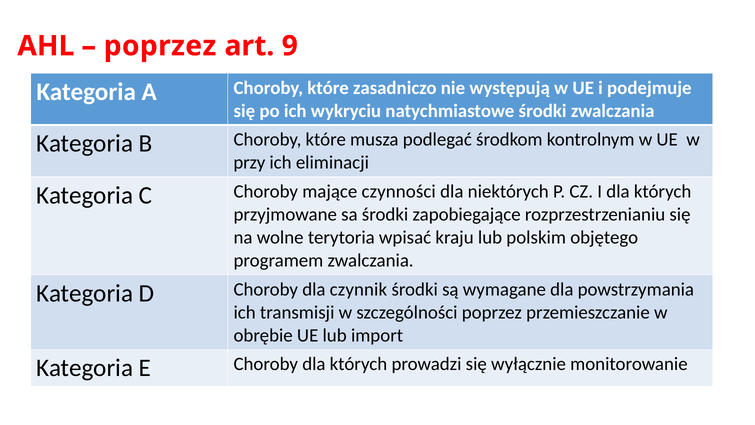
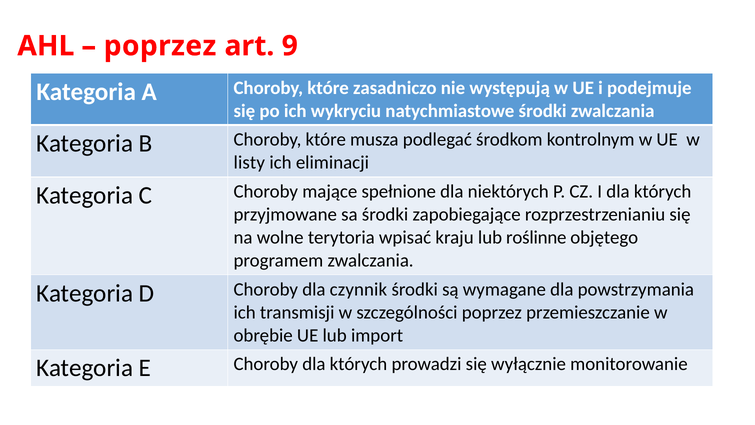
przy: przy -> listy (249, 163)
czynności: czynności -> spełnione (399, 191)
polskim: polskim -> roślinne (536, 237)
